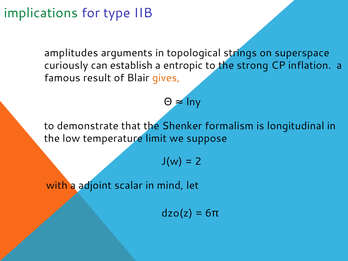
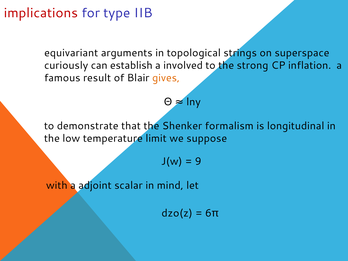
implications colour: green -> red (41, 13)
amplitudes: amplitudes -> equivariant (71, 53)
entropic: entropic -> involved (183, 65)
2: 2 -> 9 (198, 161)
